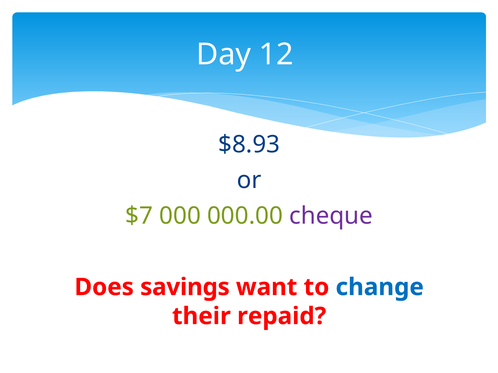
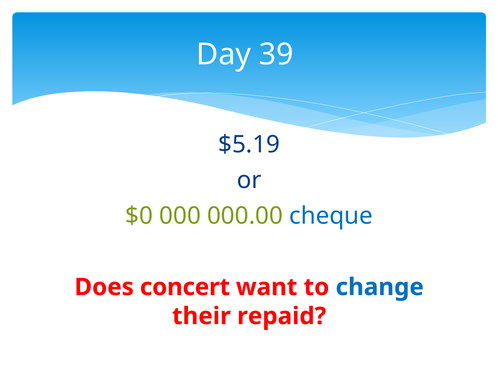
12: 12 -> 39 (276, 55)
$8.93: $8.93 -> $5.19 (249, 145)
$7: $7 -> $0 (139, 216)
cheque colour: purple -> blue (331, 216)
savings: savings -> concert (185, 288)
